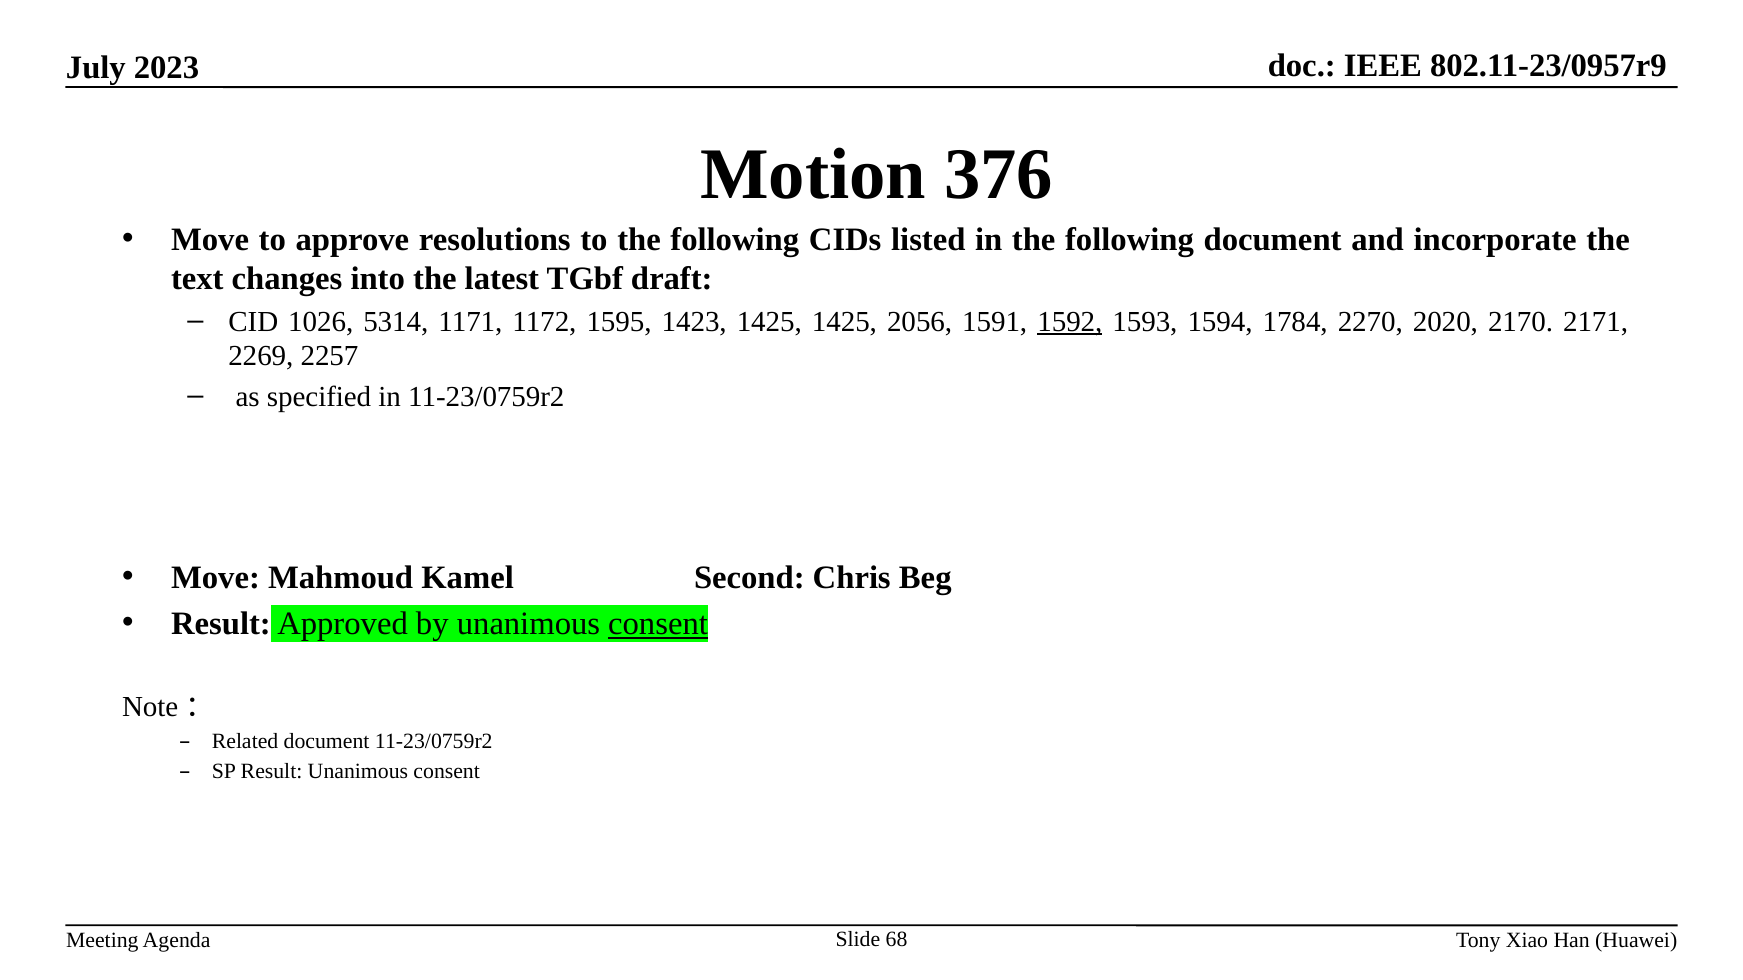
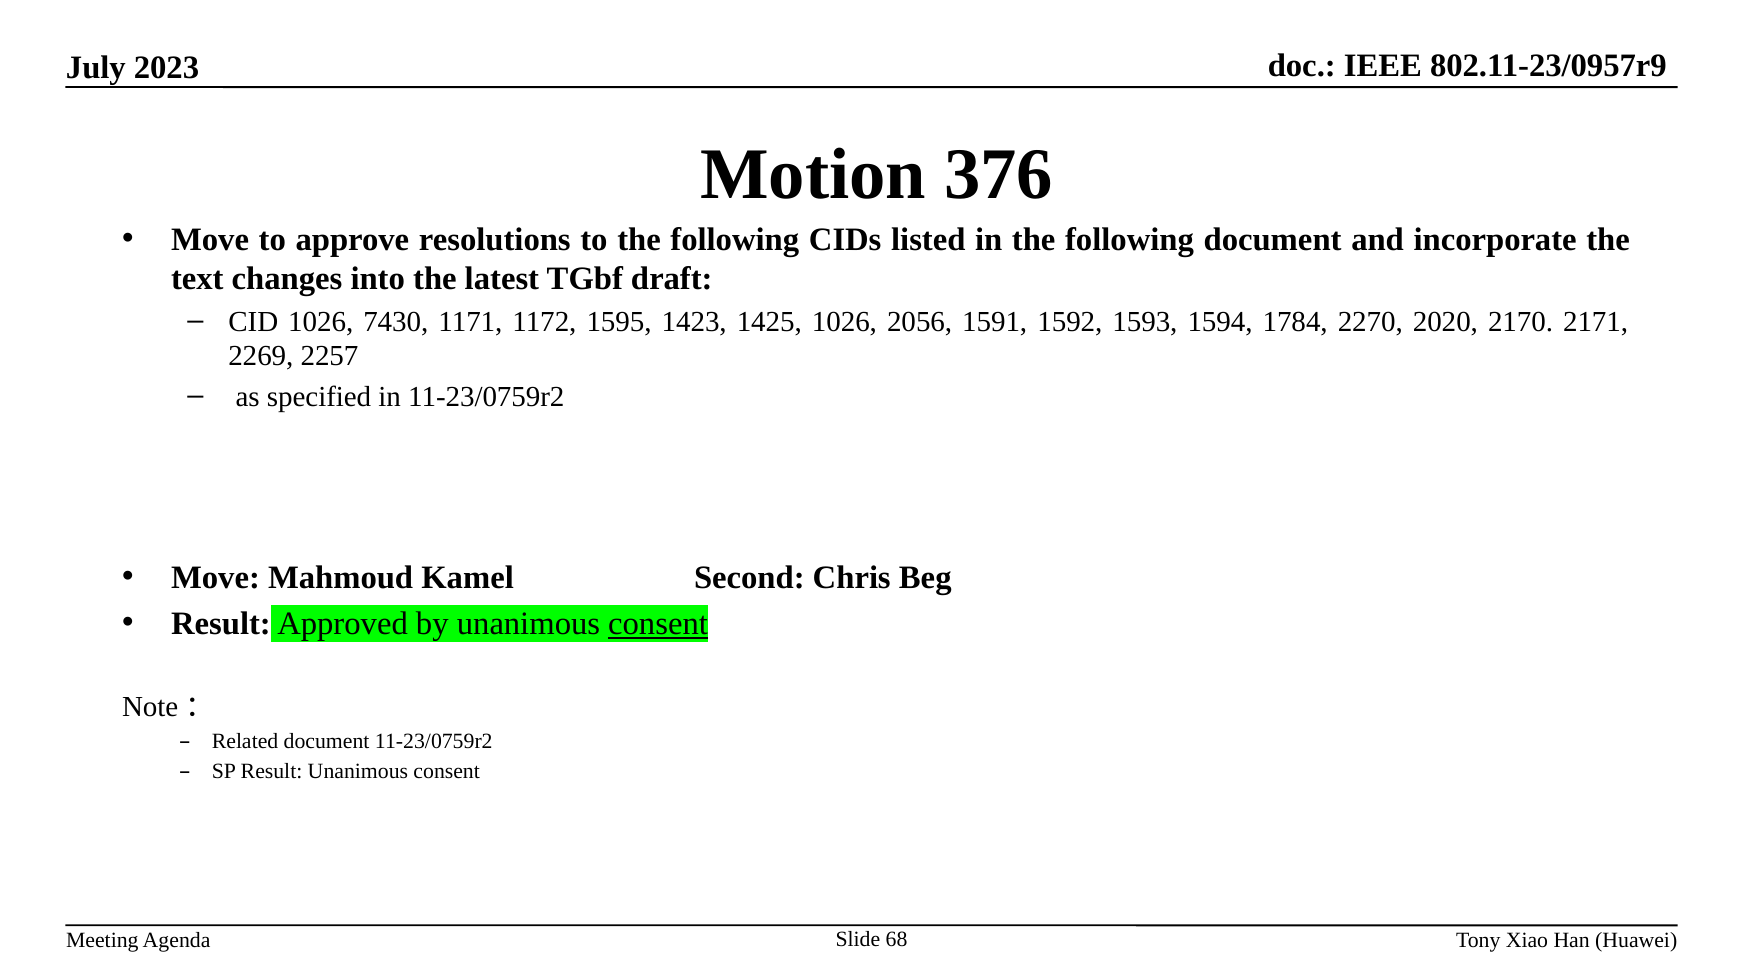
5314: 5314 -> 7430 (396, 322)
1425 1425: 1425 -> 1026 (844, 322)
1592 underline: present -> none (1070, 322)
